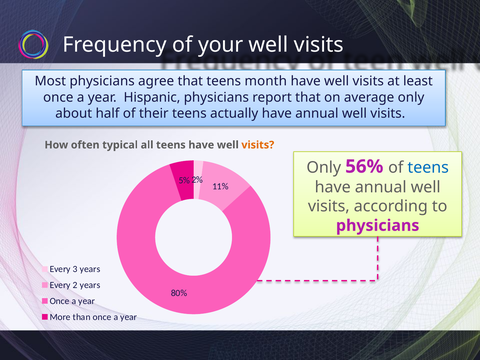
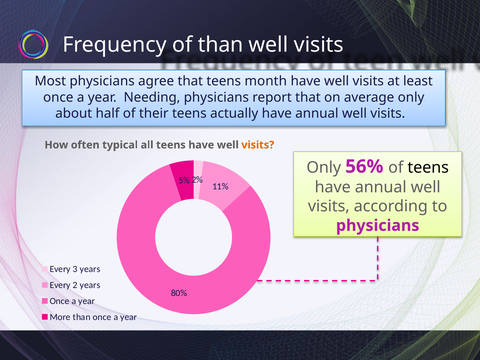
of your: your -> than (221, 45)
Hispanic: Hispanic -> Needing (152, 97)
teens colour: blue -> black (428, 167)
